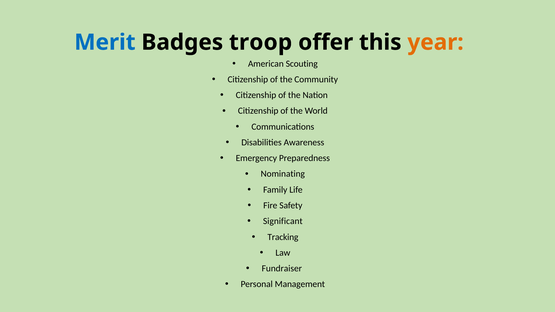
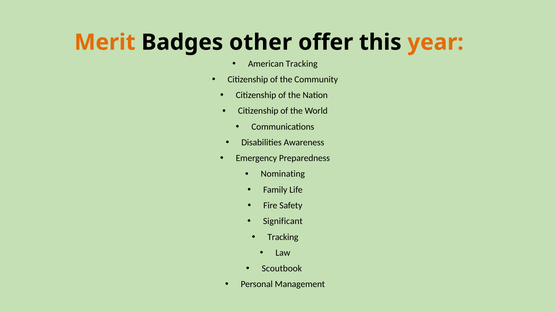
Merit colour: blue -> orange (105, 42)
troop: troop -> other (261, 42)
American Scouting: Scouting -> Tracking (302, 64)
Fundraiser: Fundraiser -> Scoutbook (282, 269)
